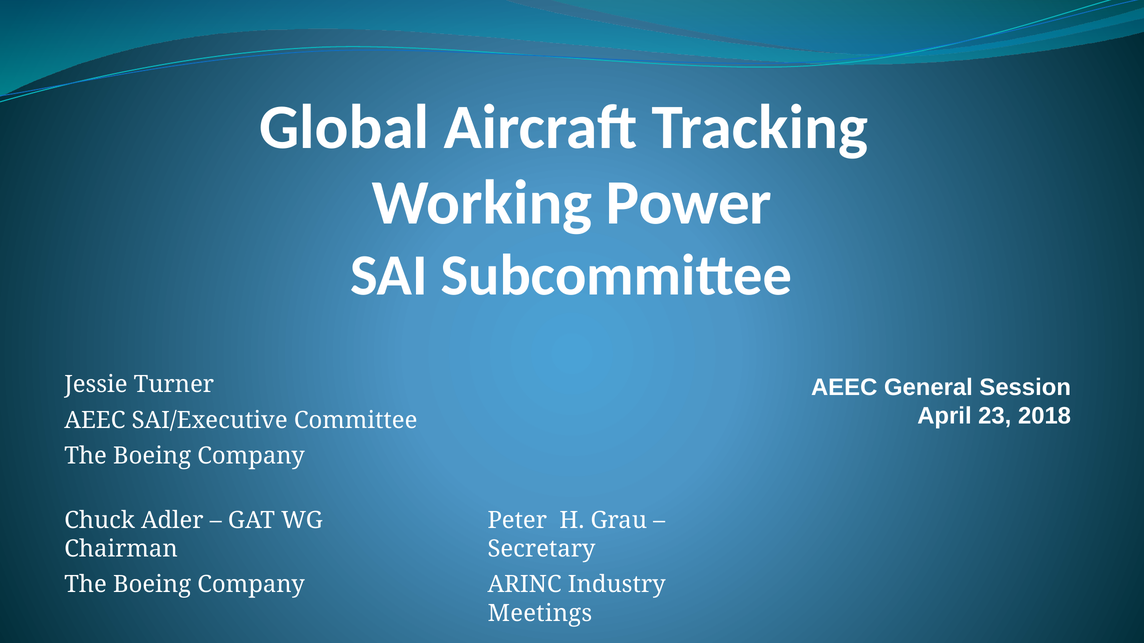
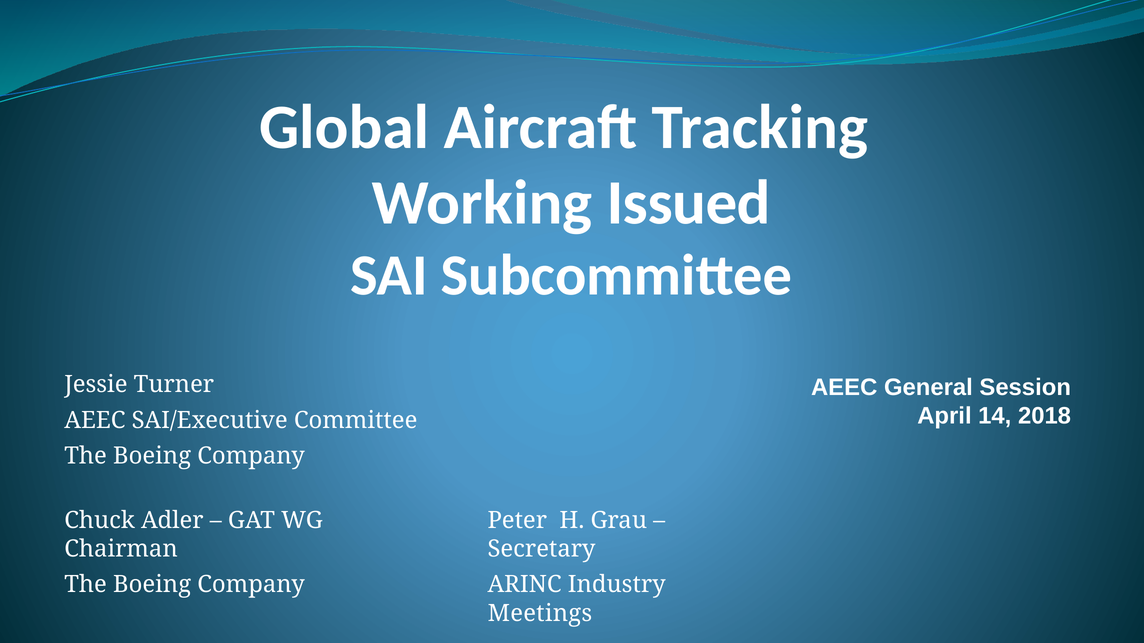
Power: Power -> Issued (689, 203)
23: 23 -> 14 (995, 416)
